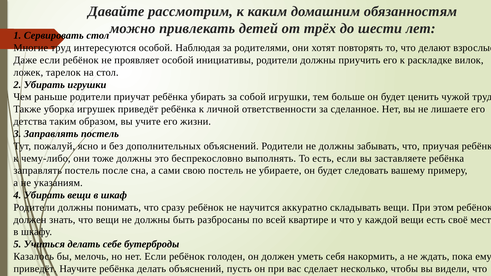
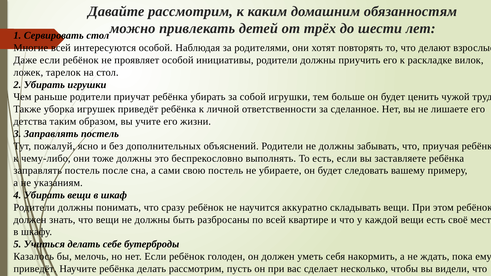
Многие труд: труд -> всей (61, 48)
делать объяснений: объяснений -> рассмотрим (196, 269)
